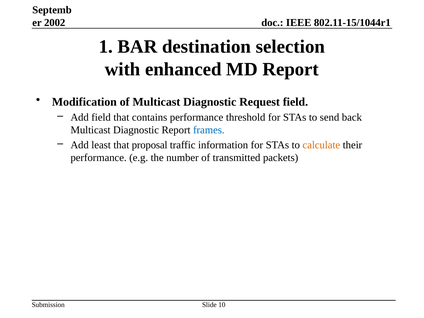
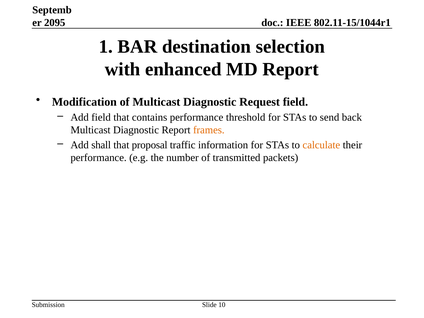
2002: 2002 -> 2095 (55, 23)
frames colour: blue -> orange (209, 130)
least: least -> shall (101, 145)
